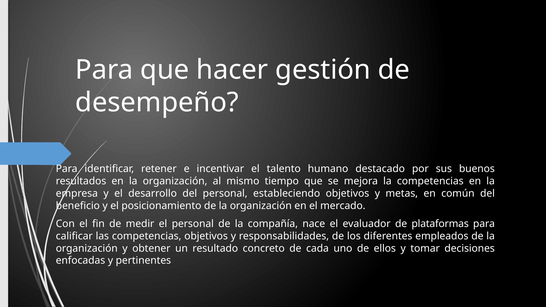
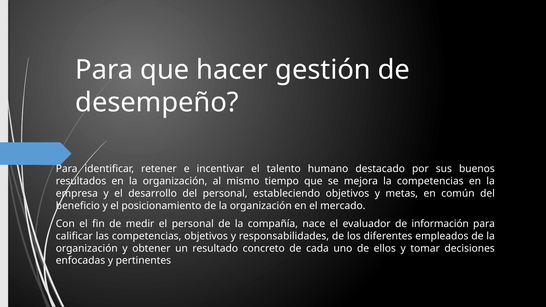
plataformas: plataformas -> información (440, 224)
